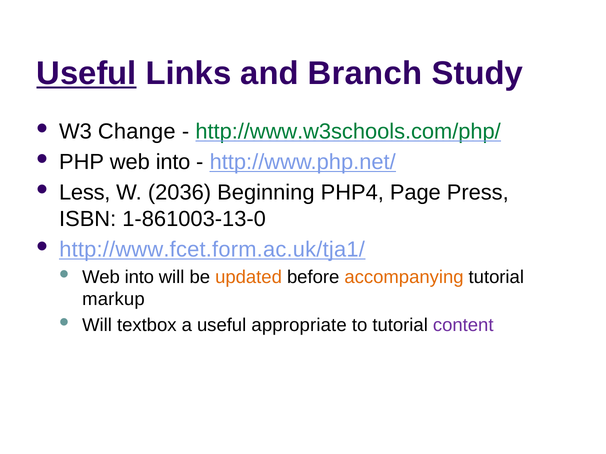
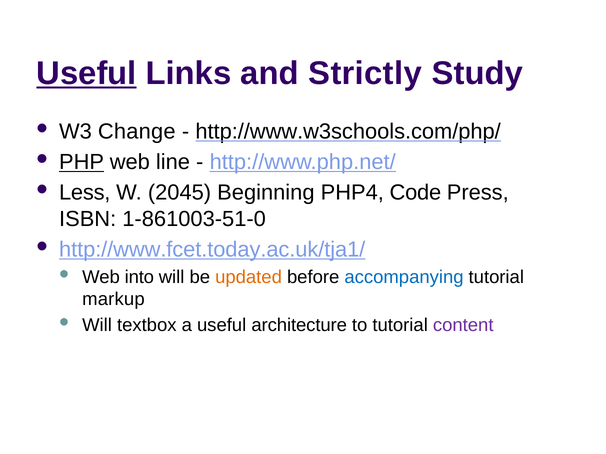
Branch: Branch -> Strictly (365, 74)
http://www.w3schools.com/php/ colour: green -> black (348, 132)
PHP underline: none -> present (82, 162)
into: into -> line (173, 162)
2036: 2036 -> 2045 (180, 193)
Page: Page -> Code (415, 193)
1-861003-13-0: 1-861003-13-0 -> 1-861003-51-0 (194, 219)
http://www.fcet.form.ac.uk/tja1/: http://www.fcet.form.ac.uk/tja1/ -> http://www.fcet.today.ac.uk/tja1/ (212, 250)
accompanying colour: orange -> blue (404, 277)
appropriate: appropriate -> architecture (299, 326)
